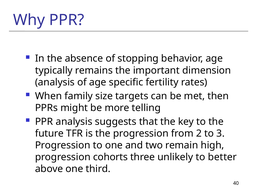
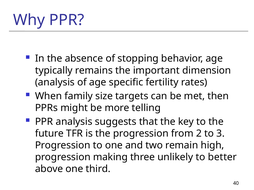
cohorts: cohorts -> making (110, 158)
